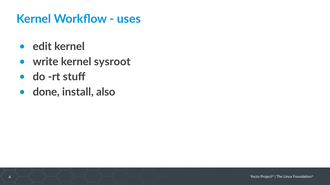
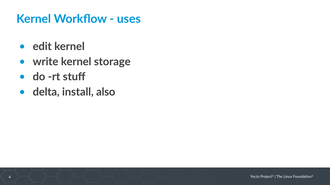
sysroot: sysroot -> storage (112, 62)
done: done -> delta (46, 92)
